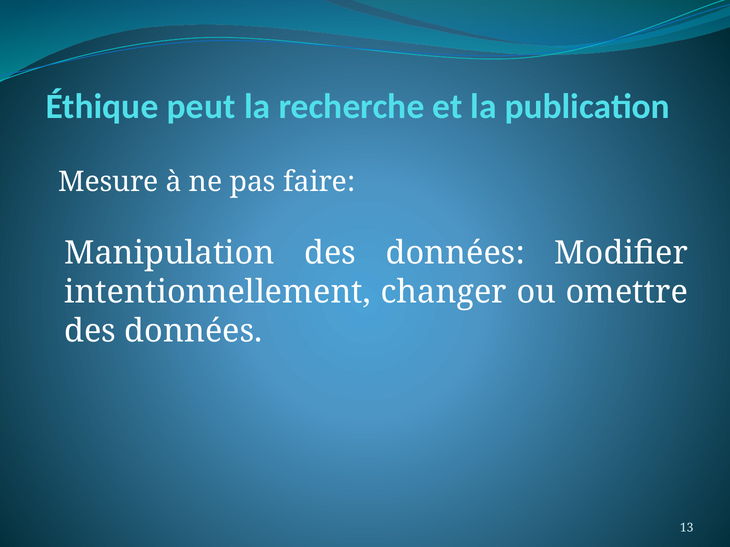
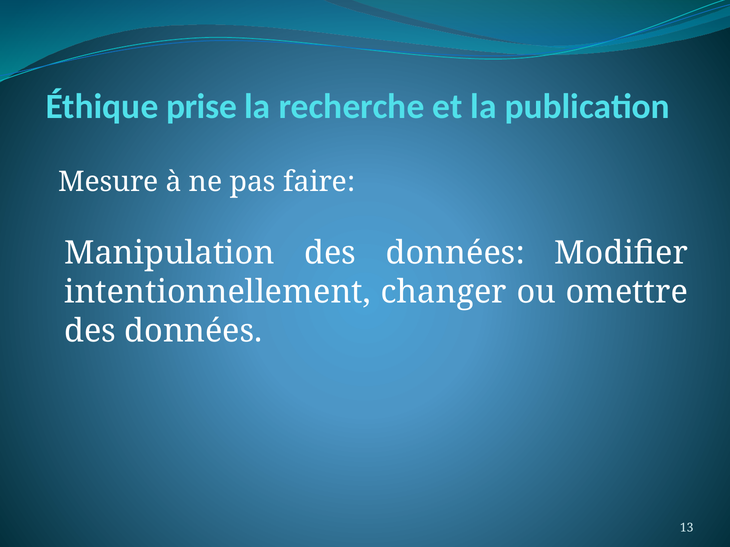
peut: peut -> prise (202, 107)
